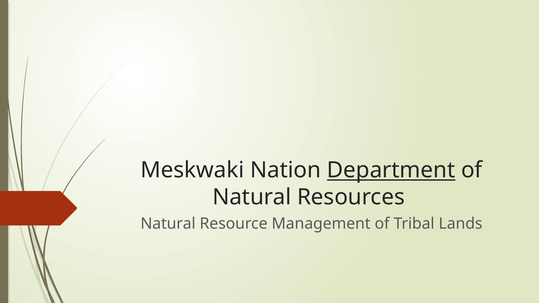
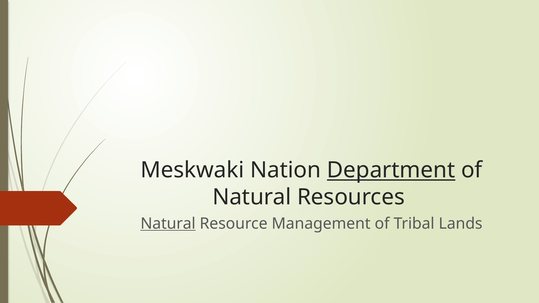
Natural underline: none -> present (168, 224)
